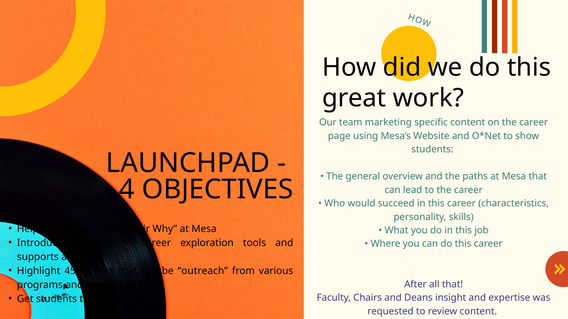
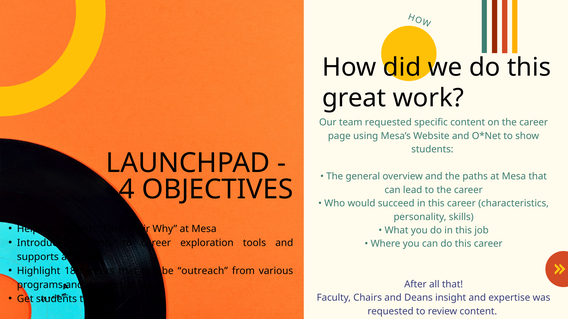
team marketing: marketing -> requested (388, 123)
45: 45 -> 18 (70, 271)
